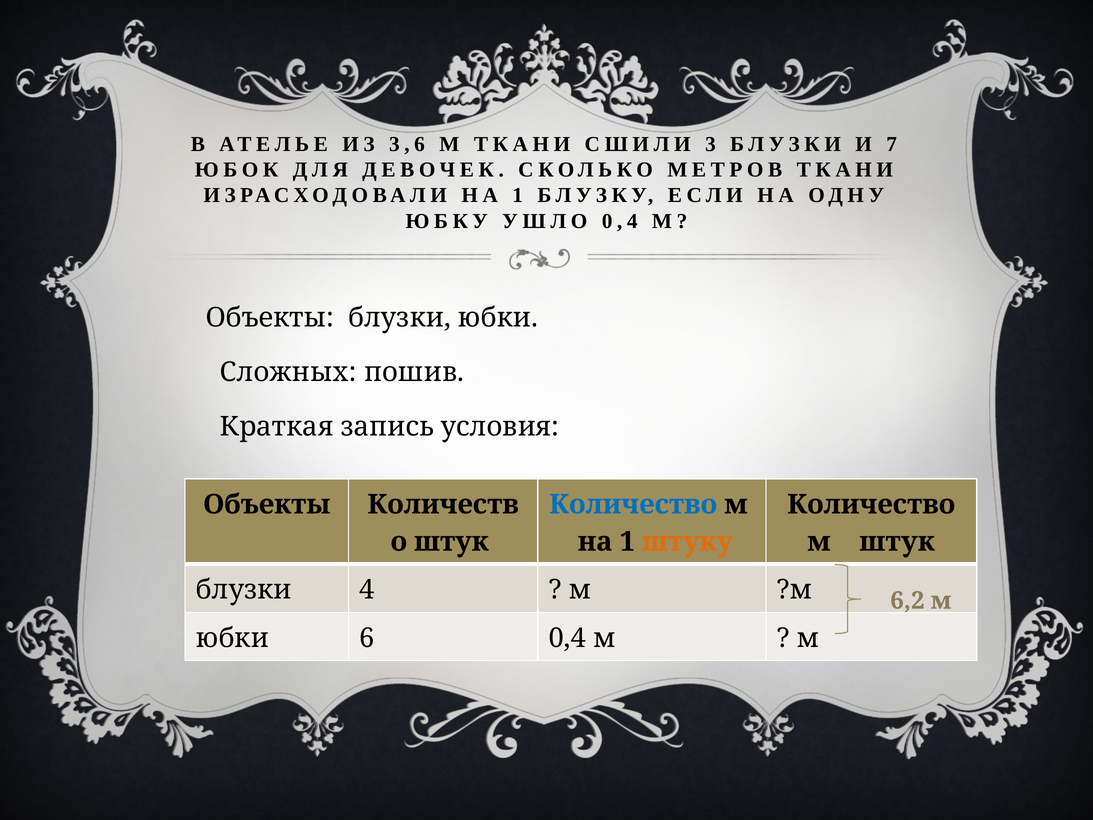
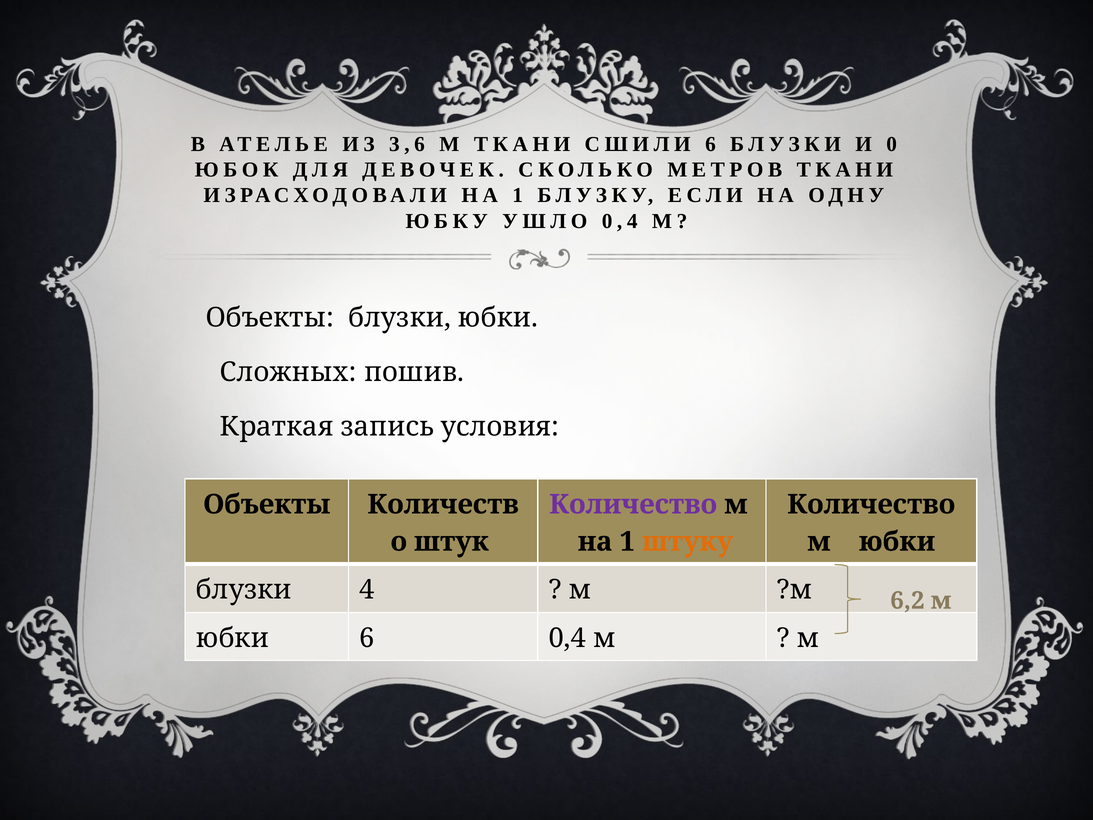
СШИЛИ 3: 3 -> 6 (710, 144)
7: 7 -> 0 (892, 144)
Количество colour: blue -> purple (633, 504)
м штук: штук -> юбки (897, 541)
